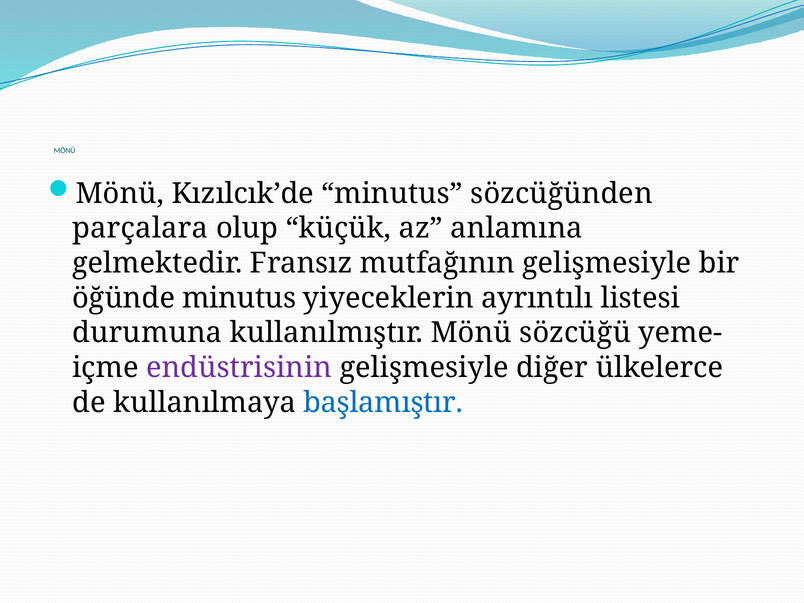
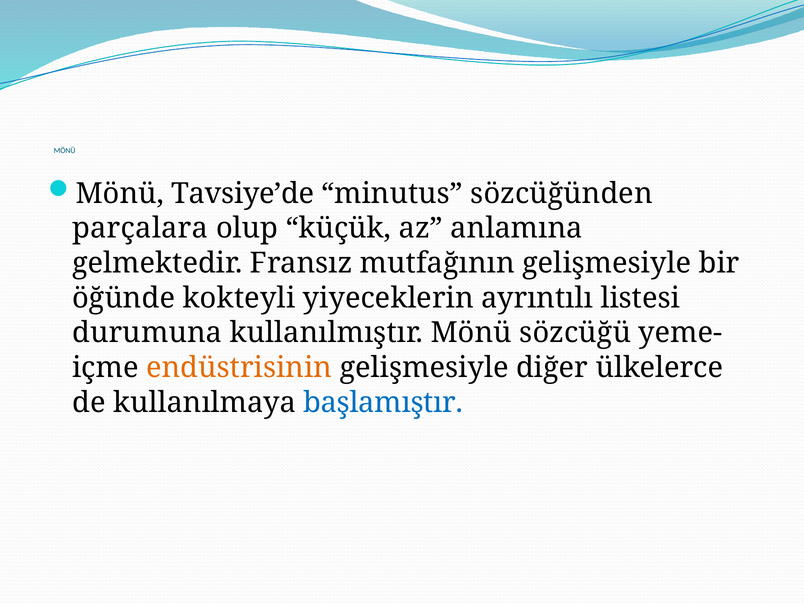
Kızılcık’de: Kızılcık’de -> Tavsiye’de (243, 194)
öğünde minutus: minutus -> kokteyli (239, 298)
endüstrisinin colour: purple -> orange (239, 368)
